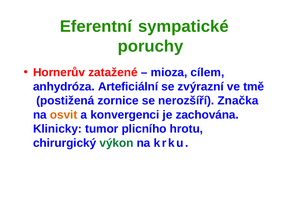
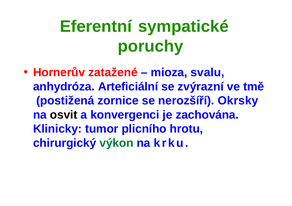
cílem: cílem -> svalu (207, 73)
Značka: Značka -> Okrsky (238, 101)
osvit colour: orange -> black (64, 115)
